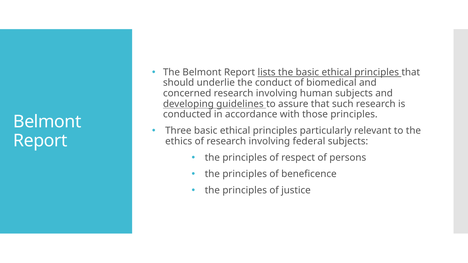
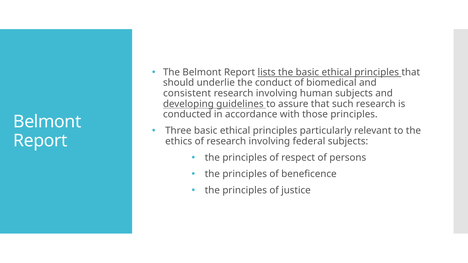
concerned: concerned -> consistent (187, 93)
